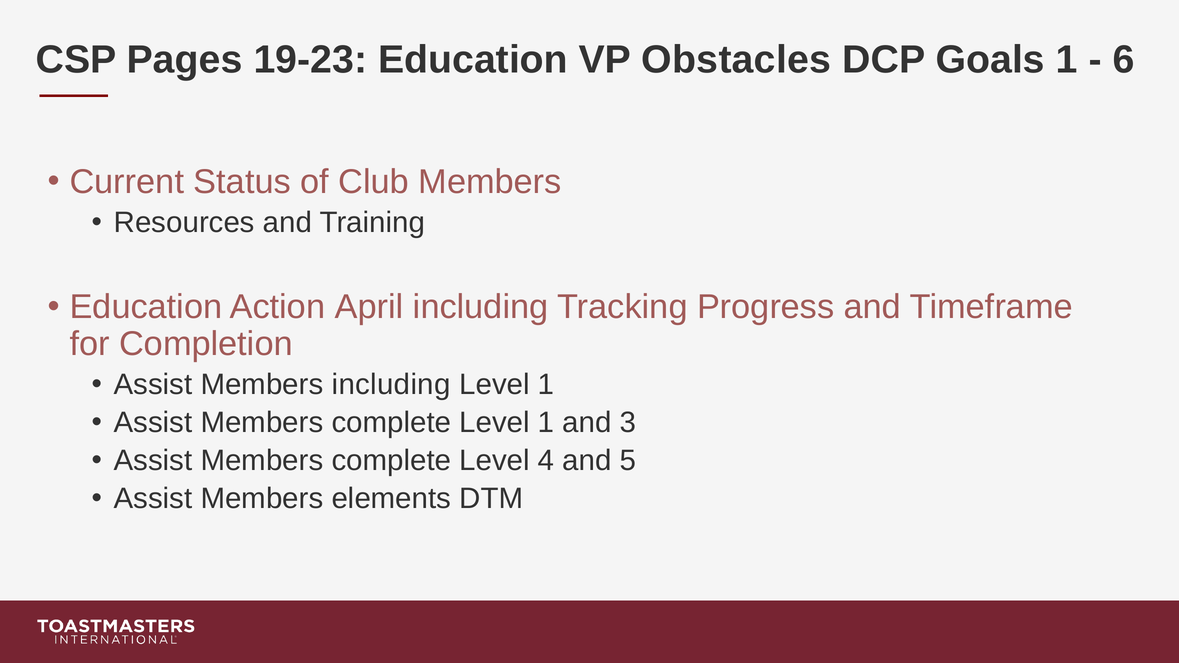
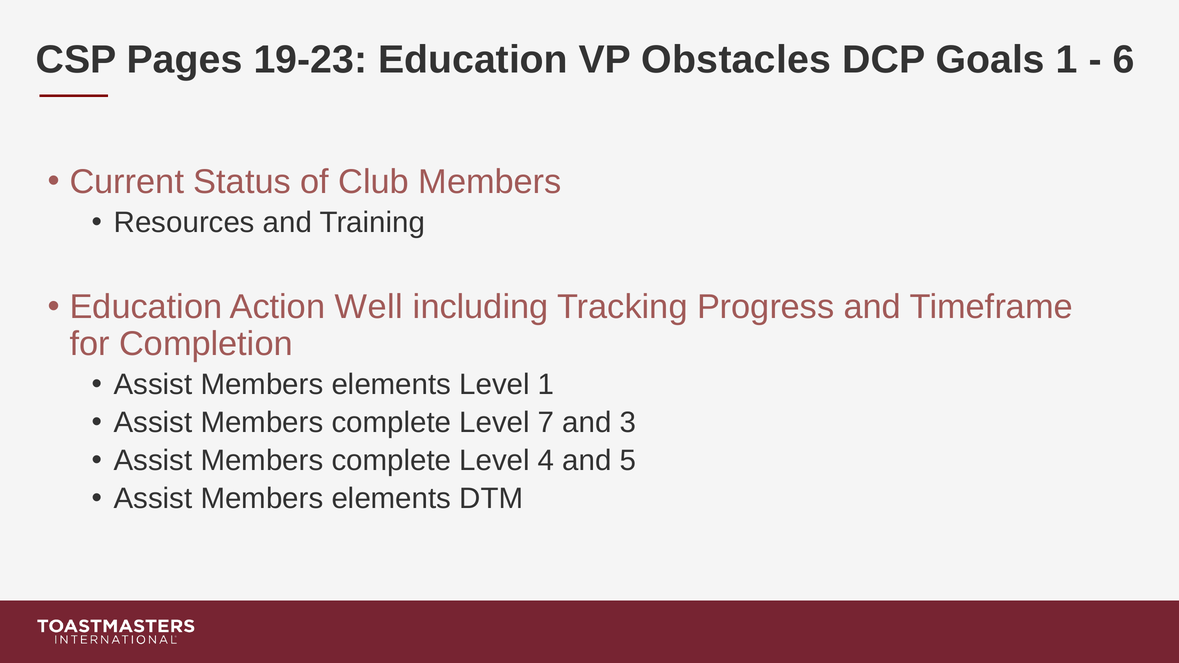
April: April -> Well (369, 307)
including: including -> elements (391, 385)
complete Level 1: 1 -> 7 (546, 423)
